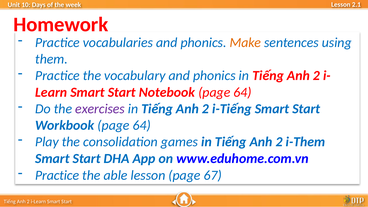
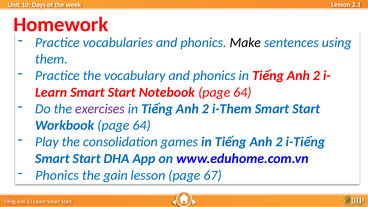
Make colour: orange -> black (245, 43)
i-Tiếng: i-Tiếng -> i-Them (232, 109)
i-Them: i-Them -> i-Tiếng (305, 142)
Practice: Practice -> Phonics (57, 175)
able: able -> gain (116, 175)
